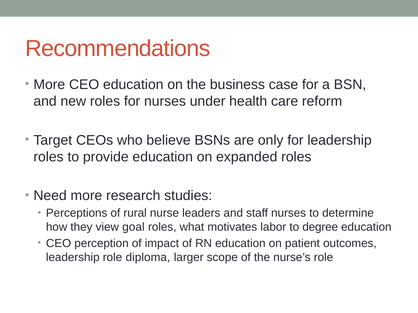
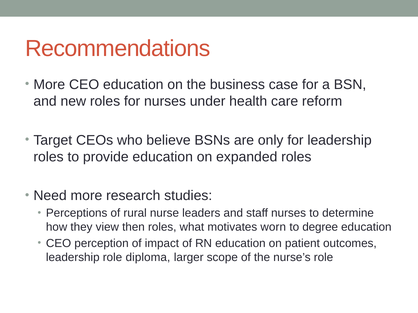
goal: goal -> then (133, 227)
labor: labor -> worn (273, 227)
